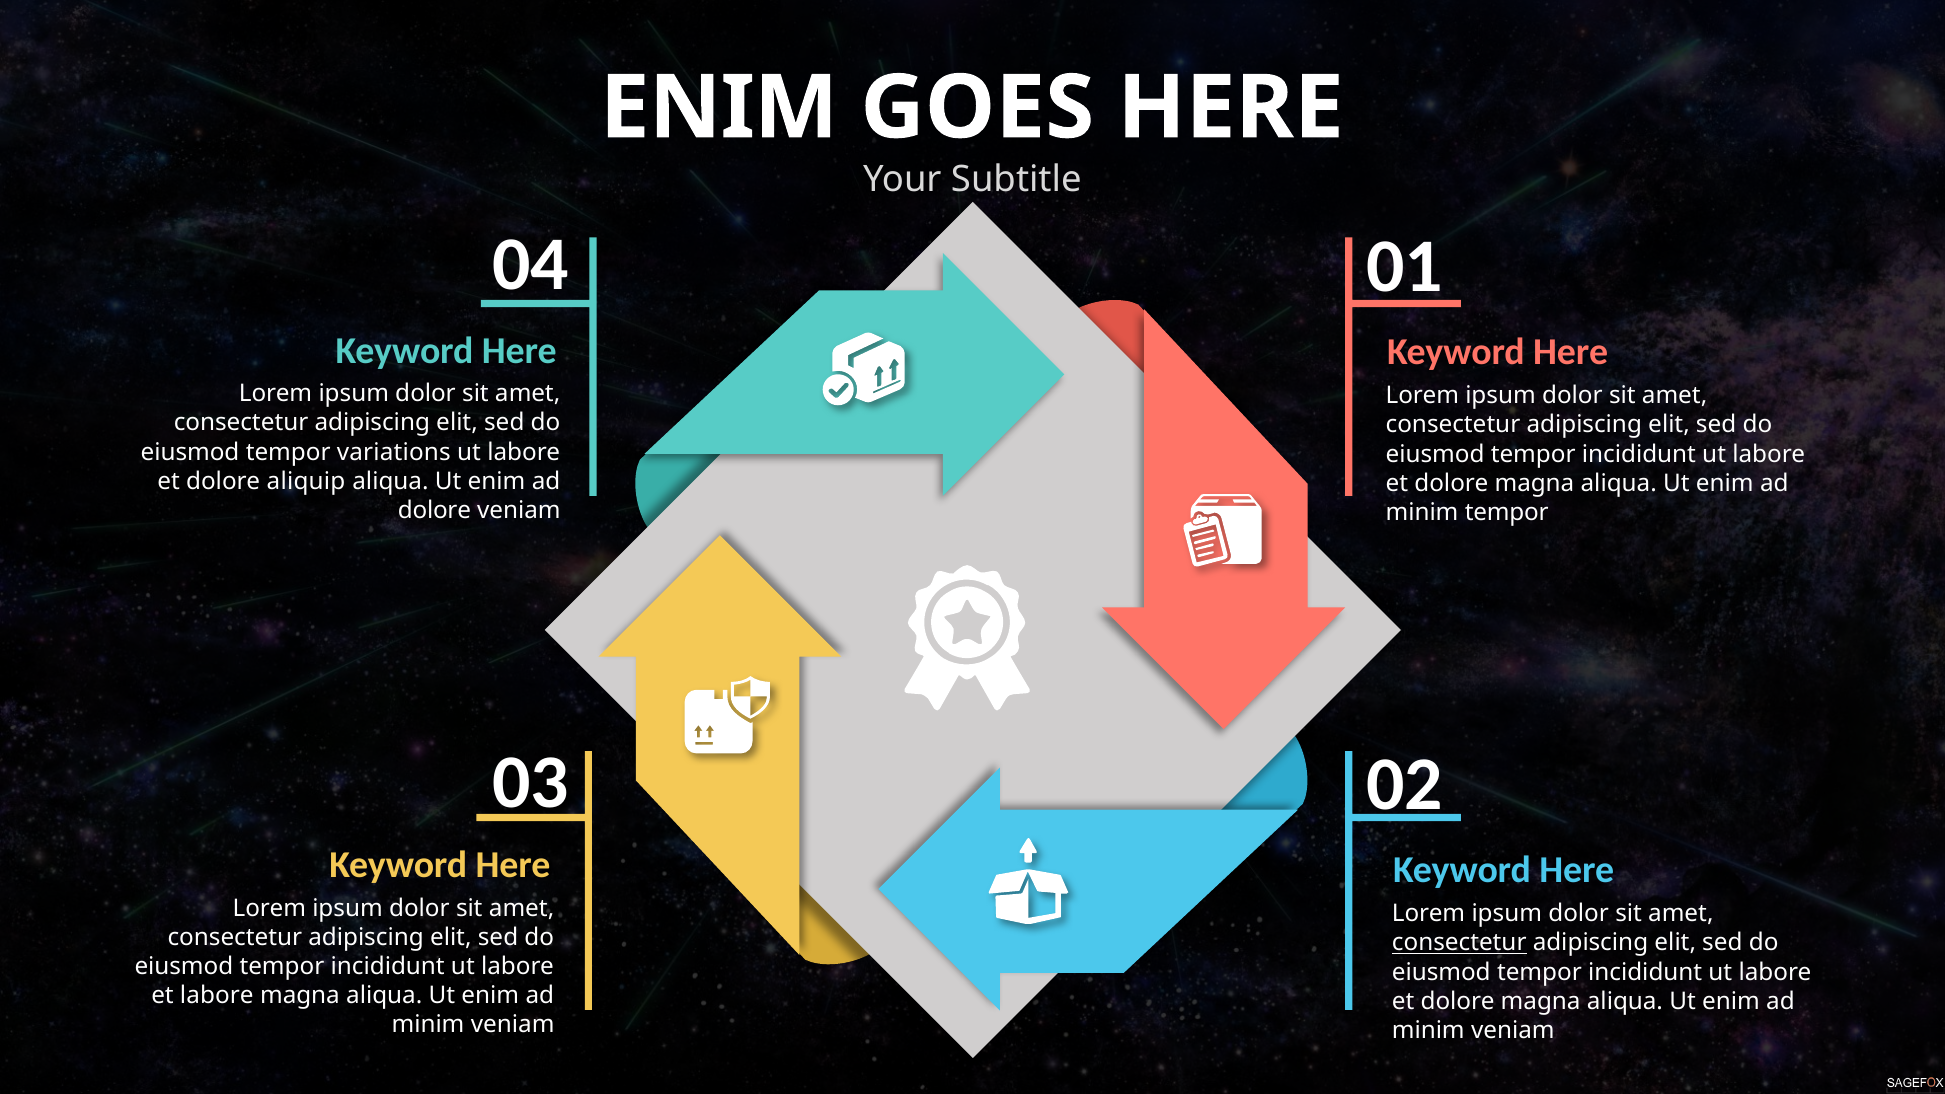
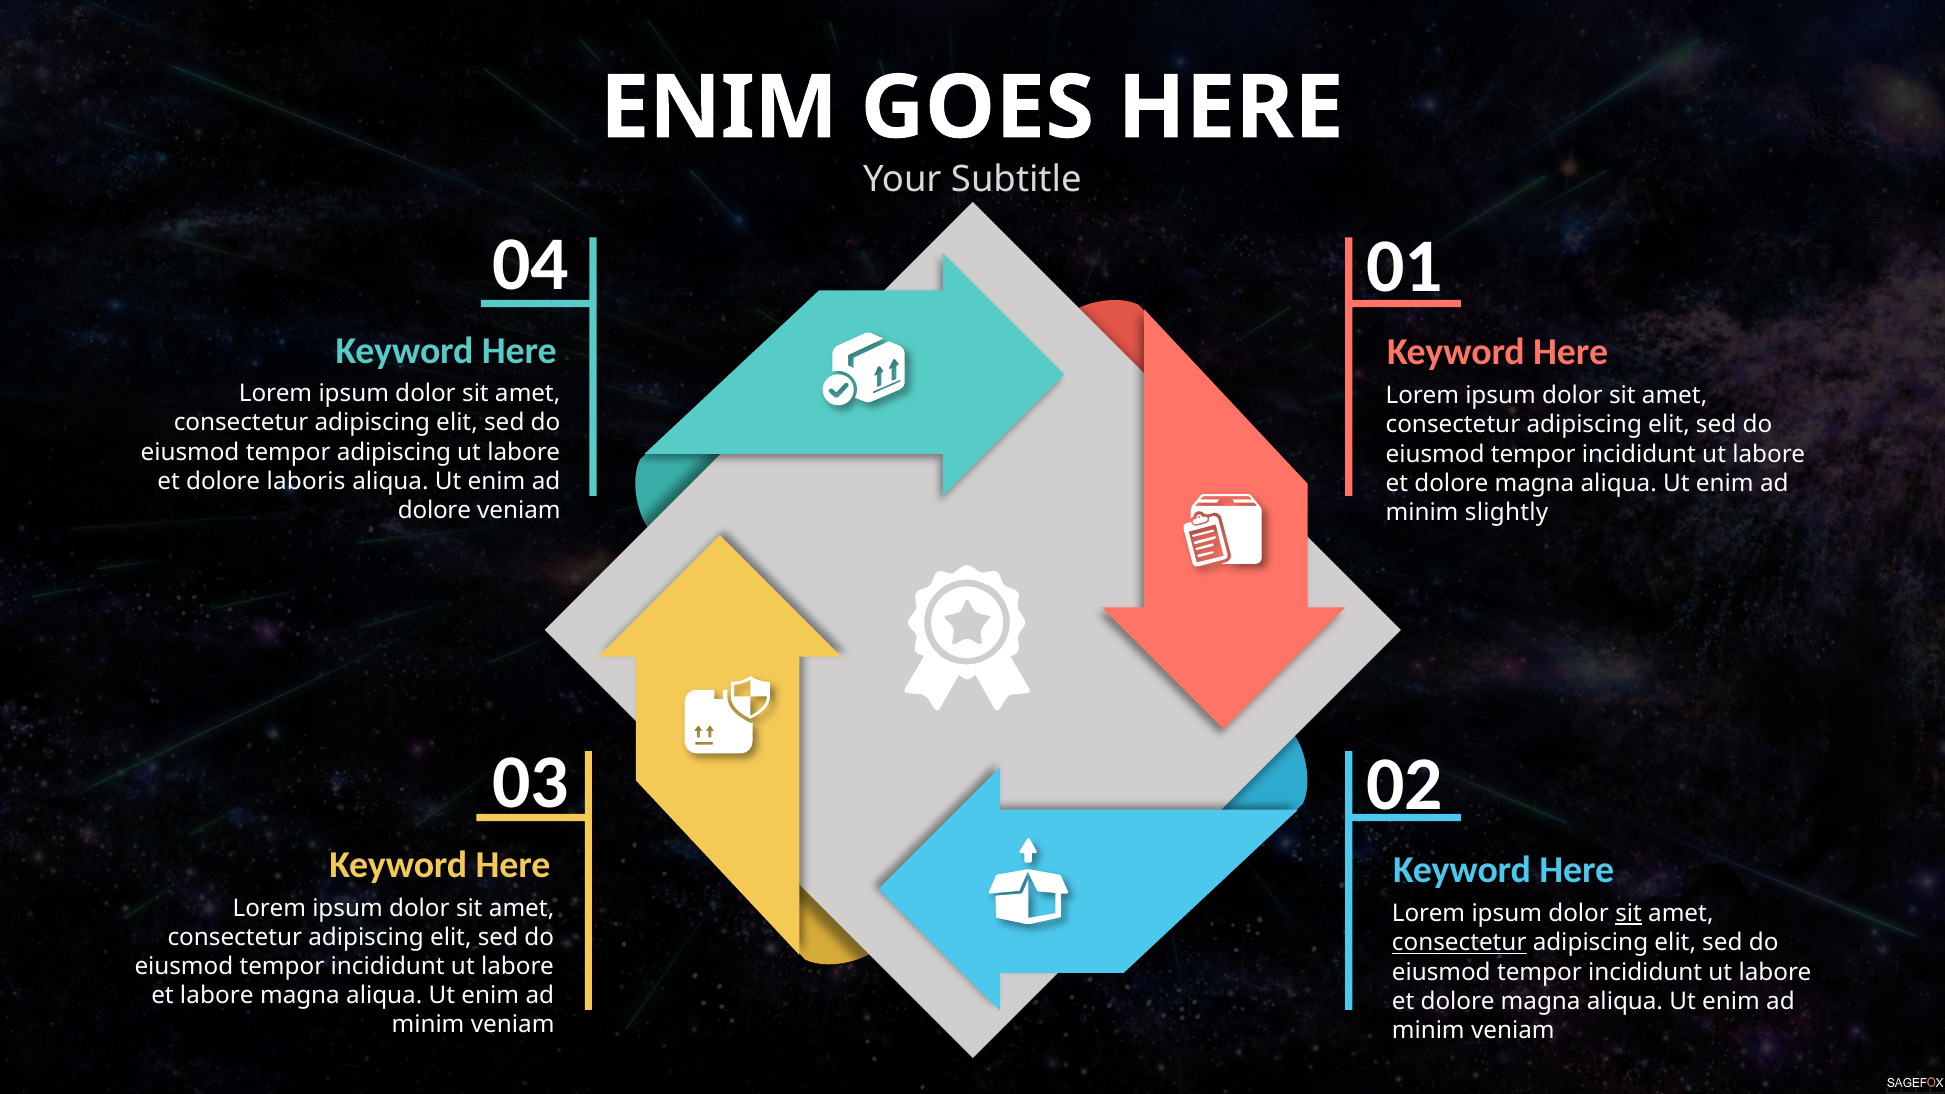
tempor variations: variations -> adipiscing (394, 452)
aliquip: aliquip -> laboris (306, 481)
minim tempor: tempor -> slightly (1507, 512)
sit underline: none -> present (1629, 914)
